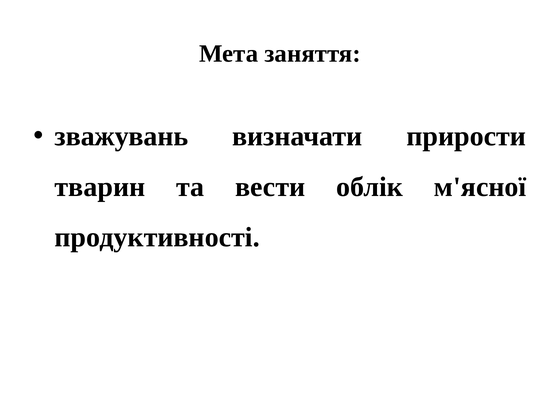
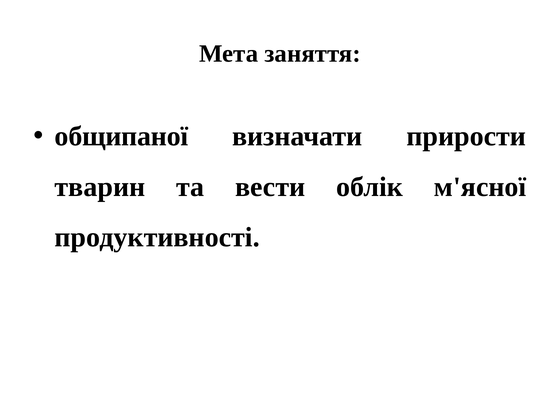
зважувань: зважувань -> общипаної (121, 136)
